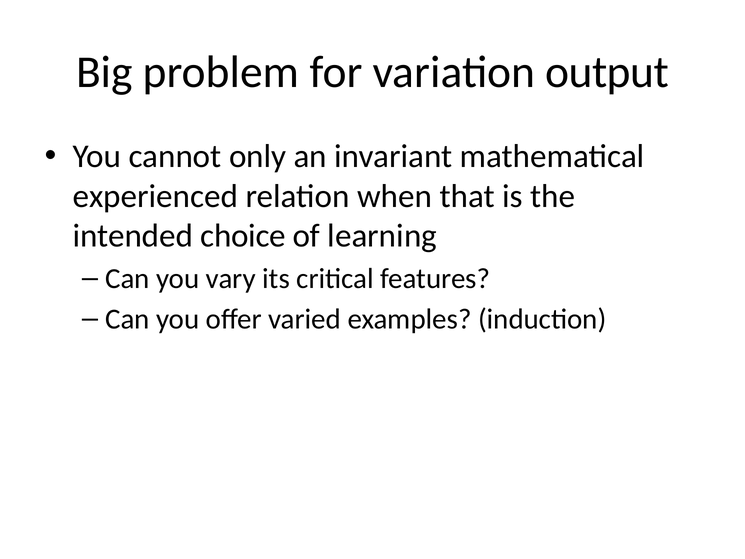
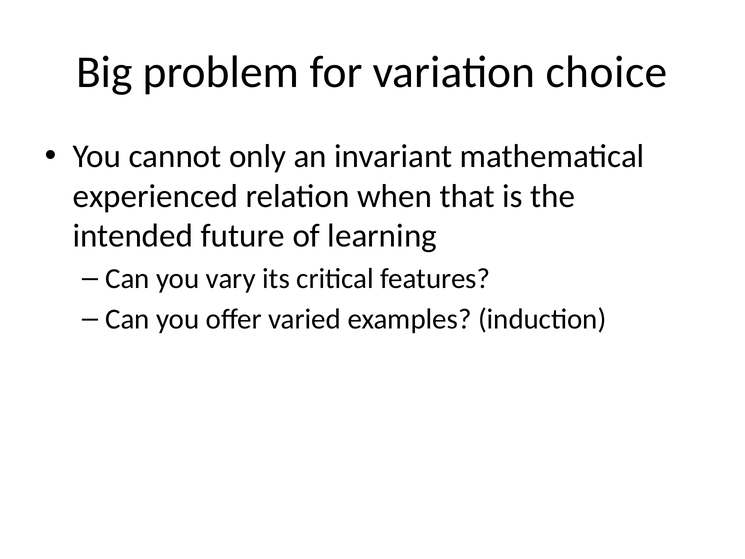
output: output -> choice (607, 72)
choice: choice -> future (243, 236)
